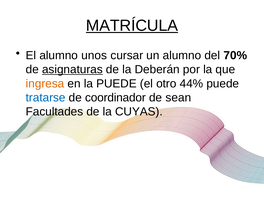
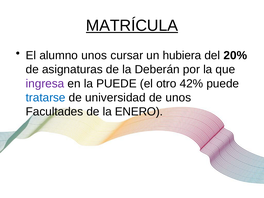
un alumno: alumno -> hubiera (182, 55)
70%: 70% -> 20% (235, 55)
asignaturas underline: present -> none (72, 69)
ingresa colour: orange -> purple (45, 84)
44%: 44% -> 42% (191, 84)
coordinador: coordinador -> universidad (115, 98)
de sean: sean -> unos (178, 98)
CUYAS: CUYAS -> ENERO (139, 112)
